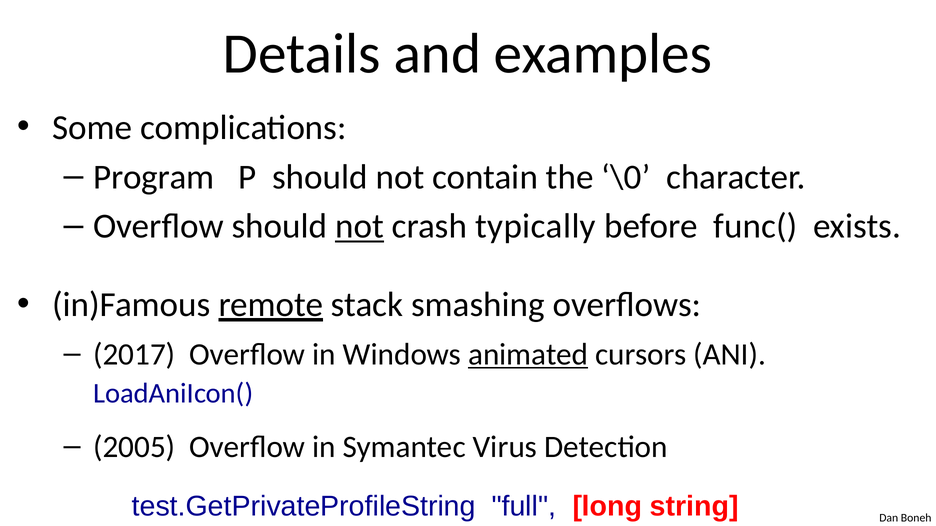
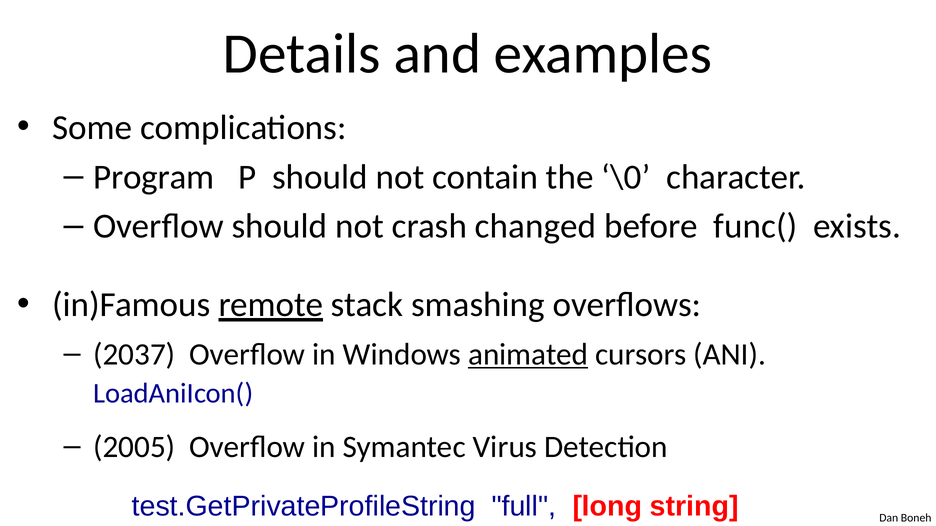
not underline: present -> none (359, 227)
typically: typically -> changed (536, 227)
2017: 2017 -> 2037 (134, 355)
